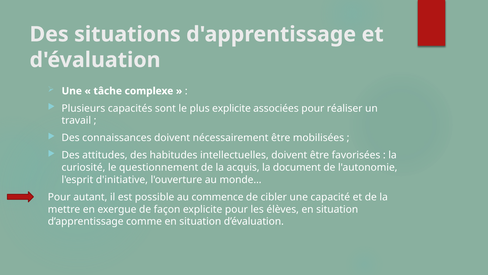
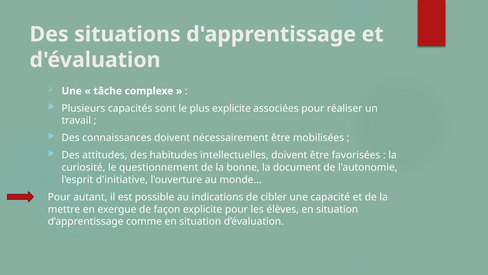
acquis: acquis -> bonne (243, 167)
commence: commence -> indications (217, 197)
